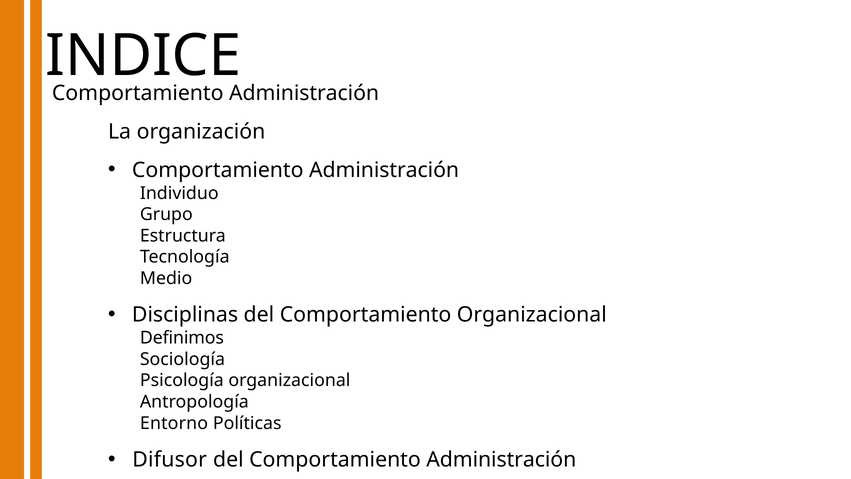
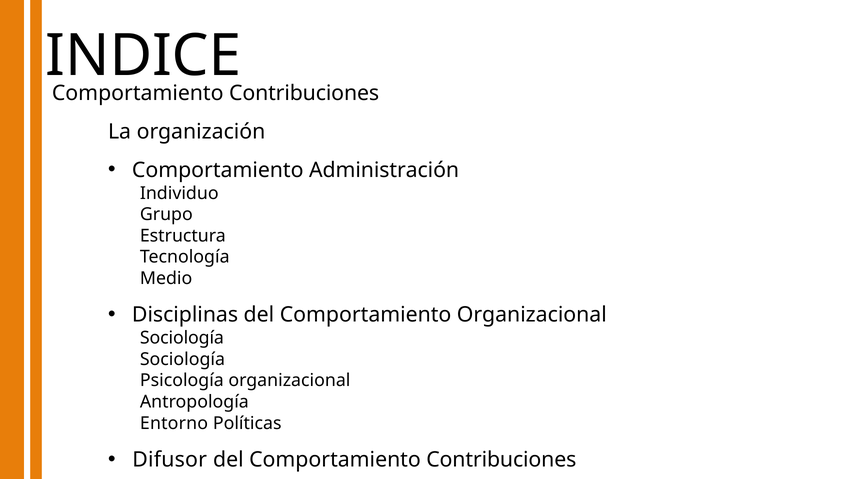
Administración: Administración -> Contribuciones (304, 93)
Definimos: Definimos -> Sociología (182, 338)
del Comportamiento Administración: Administración -> Contribuciones (501, 459)
